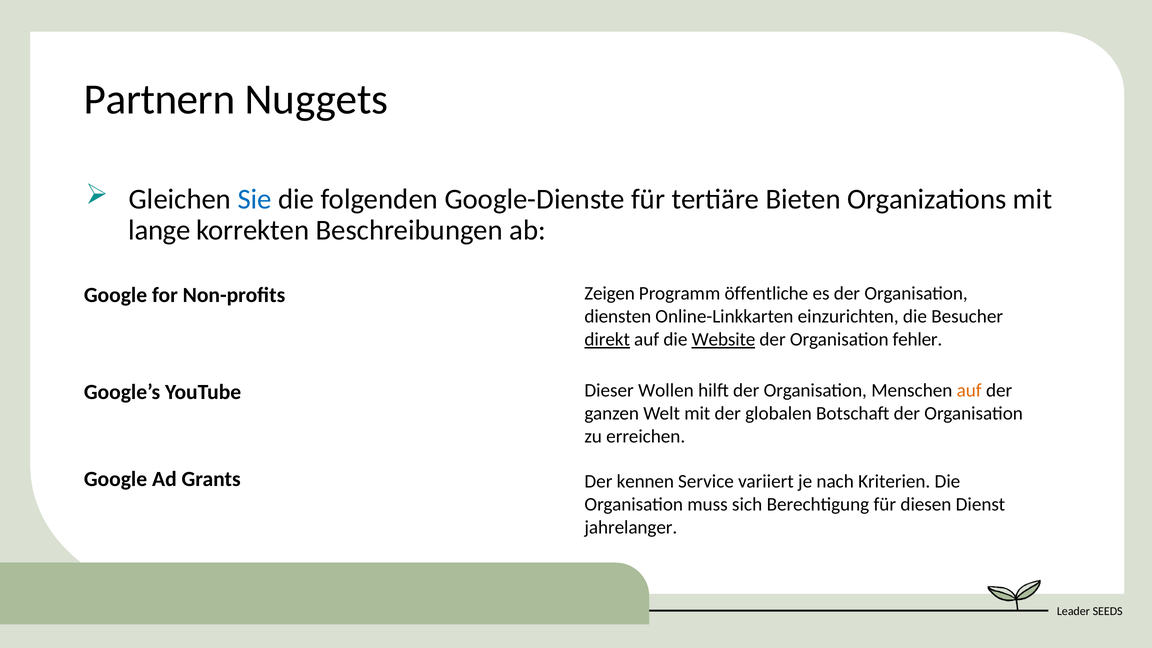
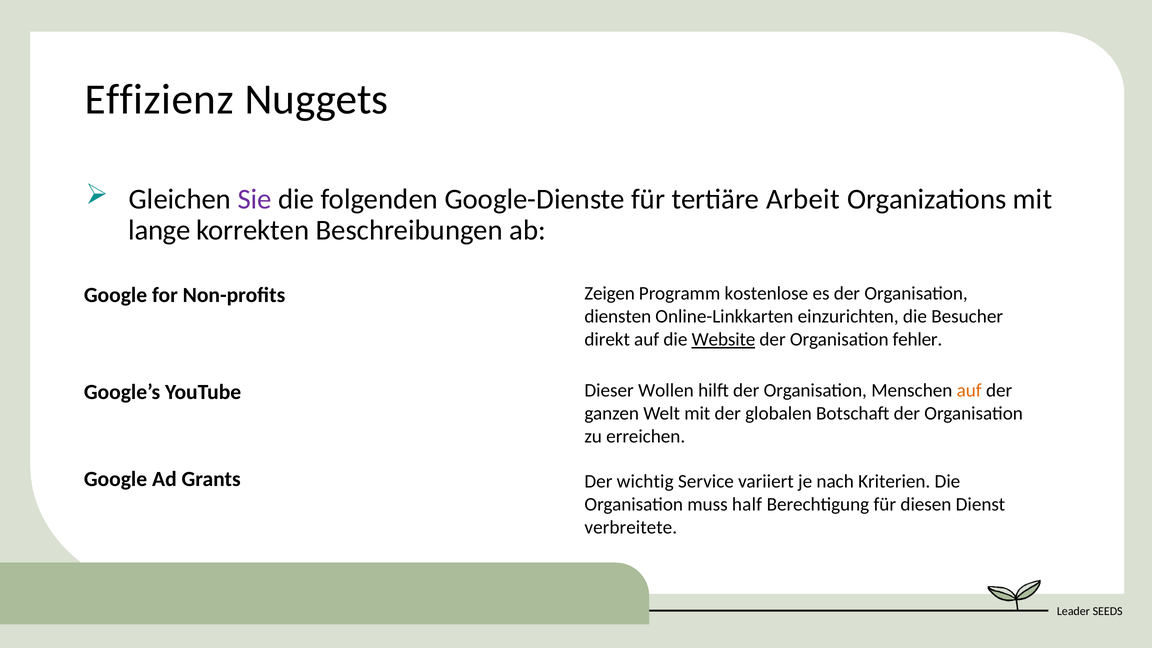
Partnern: Partnern -> Effizienz (159, 99)
Sie colour: blue -> purple (255, 199)
Bieten: Bieten -> Arbeit (803, 199)
öffentliche: öffentliche -> kostenlose (766, 294)
direkt underline: present -> none (607, 340)
kennen: kennen -> wichtig (645, 481)
sich: sich -> half (747, 505)
jahrelanger: jahrelanger -> verbreitete (631, 528)
